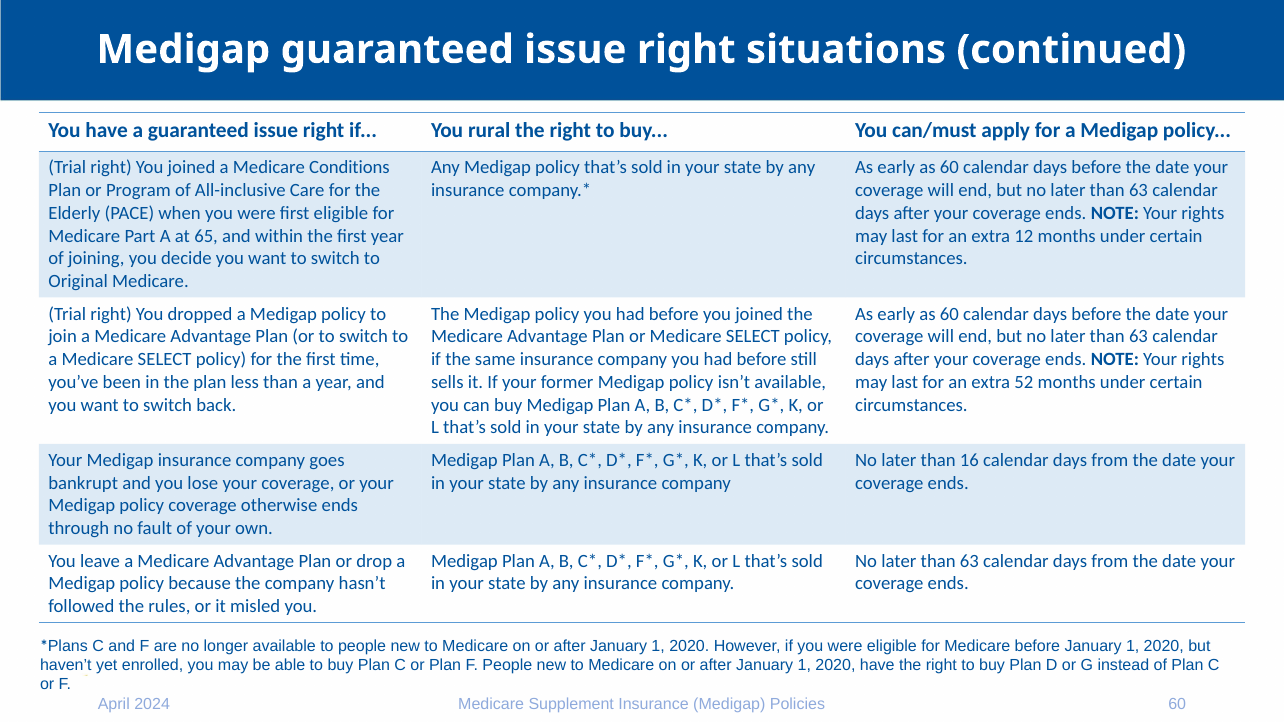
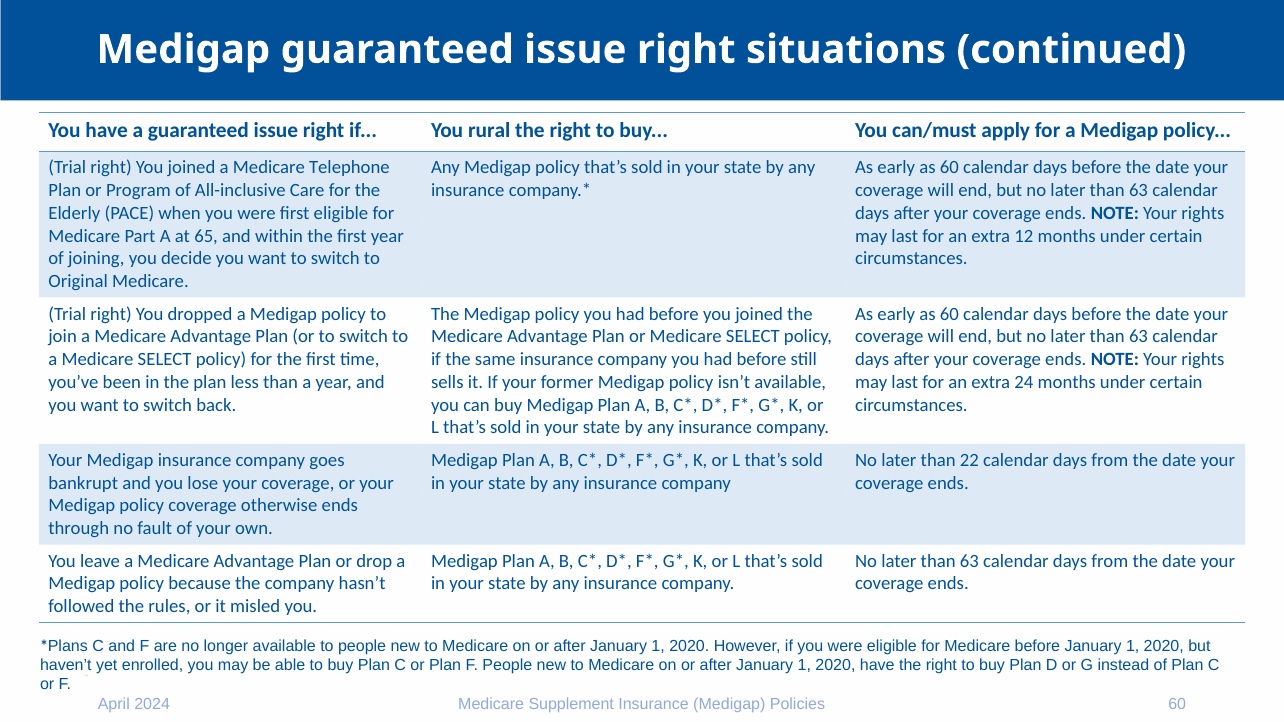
Conditions: Conditions -> Telephone (349, 168)
52: 52 -> 24 (1024, 382)
16: 16 -> 22 (969, 460)
